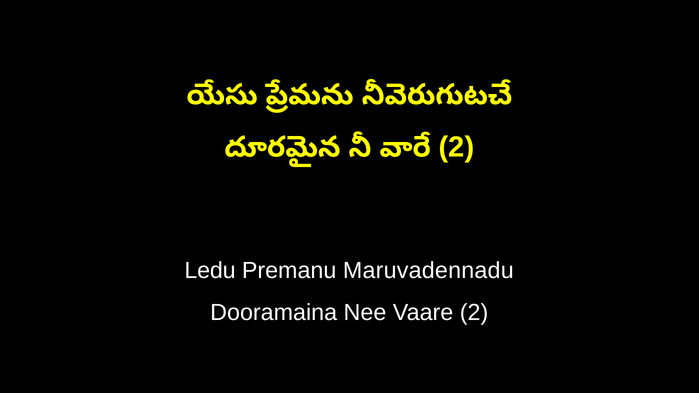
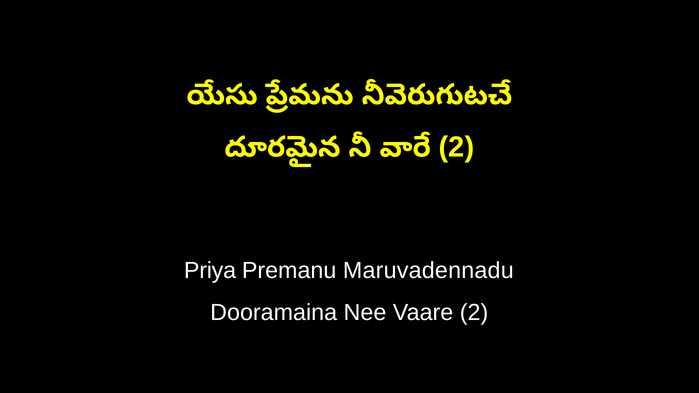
Ledu: Ledu -> Priya (210, 271)
